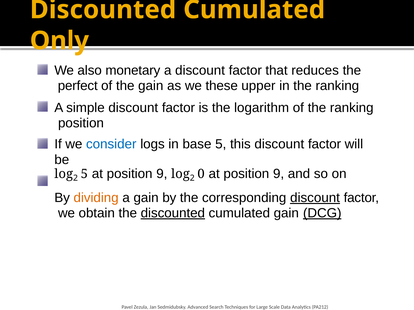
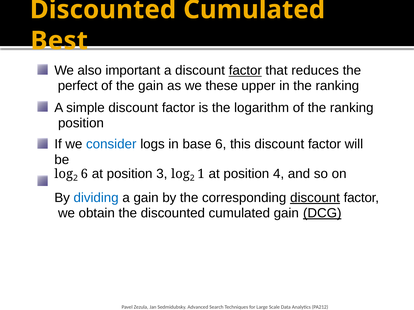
Only: Only -> Best (59, 41)
monetary: monetary -> important (133, 71)
factor underline: none -> present (245, 71)
base 5: 5 -> 6 (221, 144)
2 5: 5 -> 6 (84, 174)
9: 9 -> 3 (162, 174)
0: 0 -> 1 (201, 174)
9: 9 -> 4 (279, 174)
dividing colour: orange -> blue (96, 198)
discounted underline: present -> none (173, 214)
